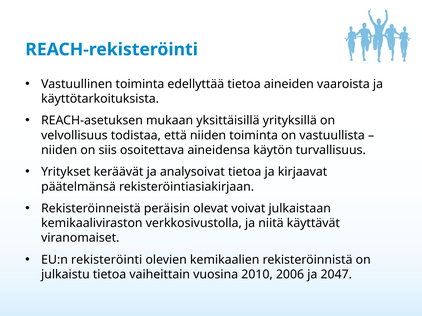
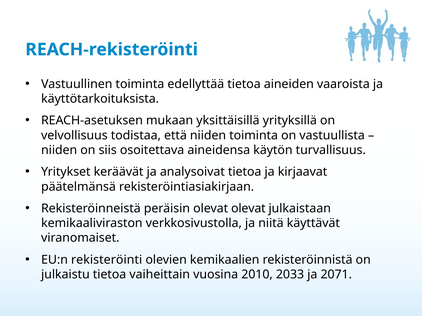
olevat voivat: voivat -> olevat (248, 209)
2006: 2006 -> 2033 (290, 275)
2047: 2047 -> 2071 (336, 275)
